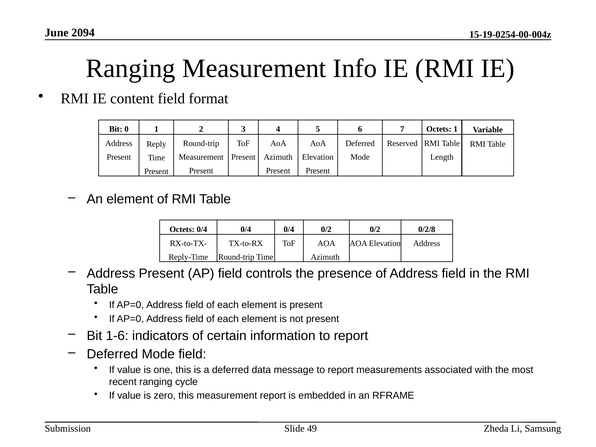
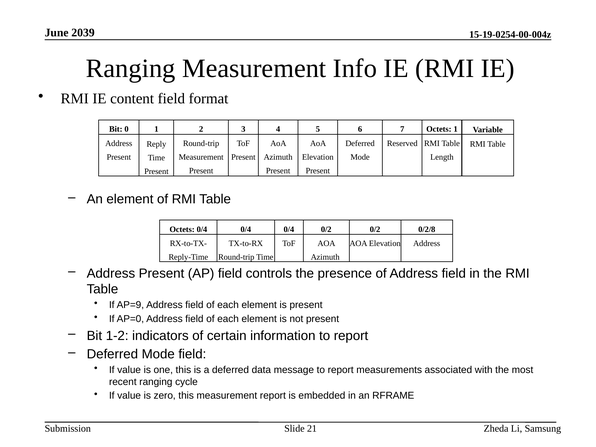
2094: 2094 -> 2039 (83, 33)
AP=0: AP=0 -> AP=9 (130, 305)
1-6: 1-6 -> 1-2 (117, 336)
49: 49 -> 21 (312, 429)
